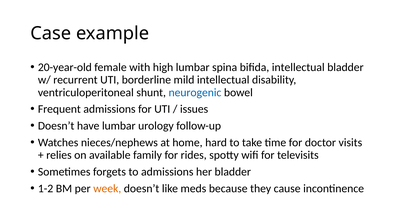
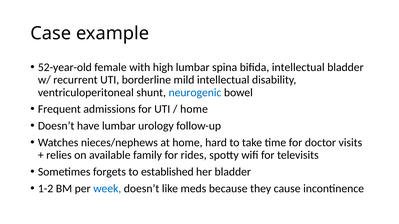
20-year-old: 20-year-old -> 52-year-old (65, 67)
issues: issues -> home (194, 109)
to admissions: admissions -> established (167, 172)
week colour: orange -> blue (107, 189)
